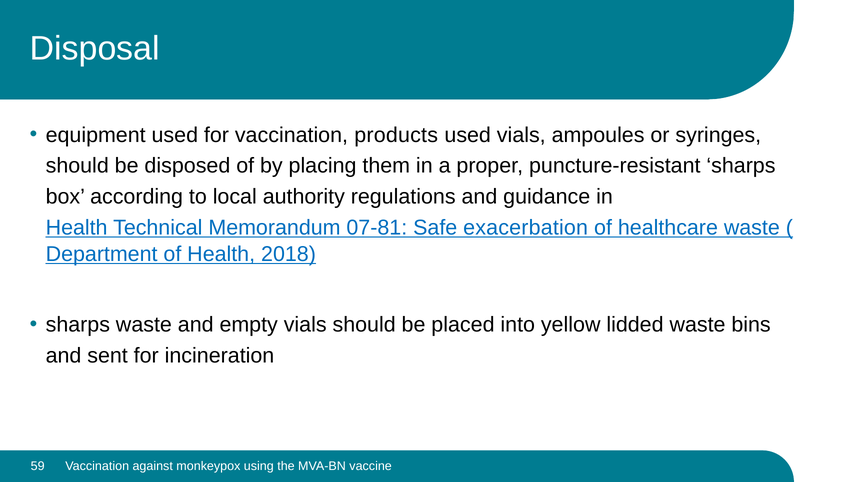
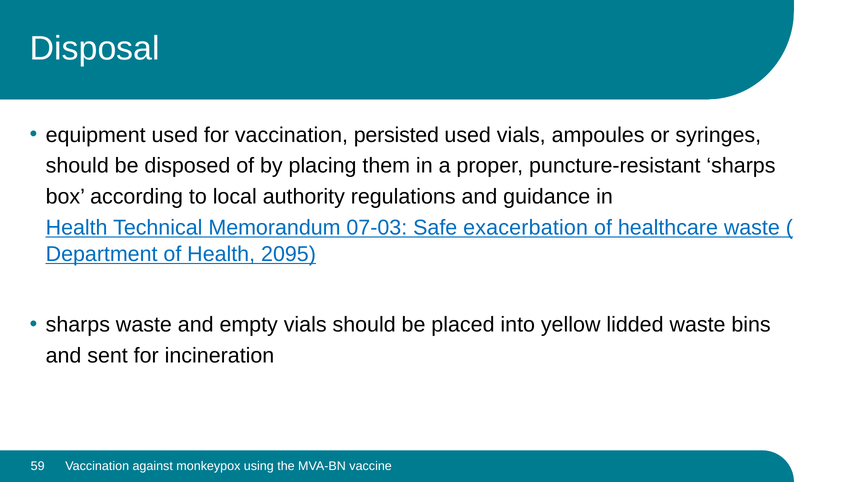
products: products -> persisted (396, 135)
07-81: 07-81 -> 07-03 (377, 228)
2018: 2018 -> 2095 (289, 254)
